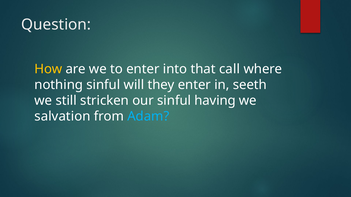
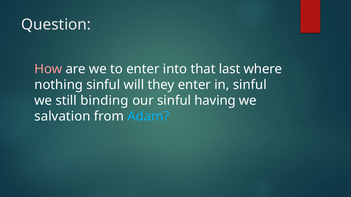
How colour: yellow -> pink (48, 69)
call: call -> last (230, 69)
in seeth: seeth -> sinful (250, 85)
stricken: stricken -> binding (104, 101)
